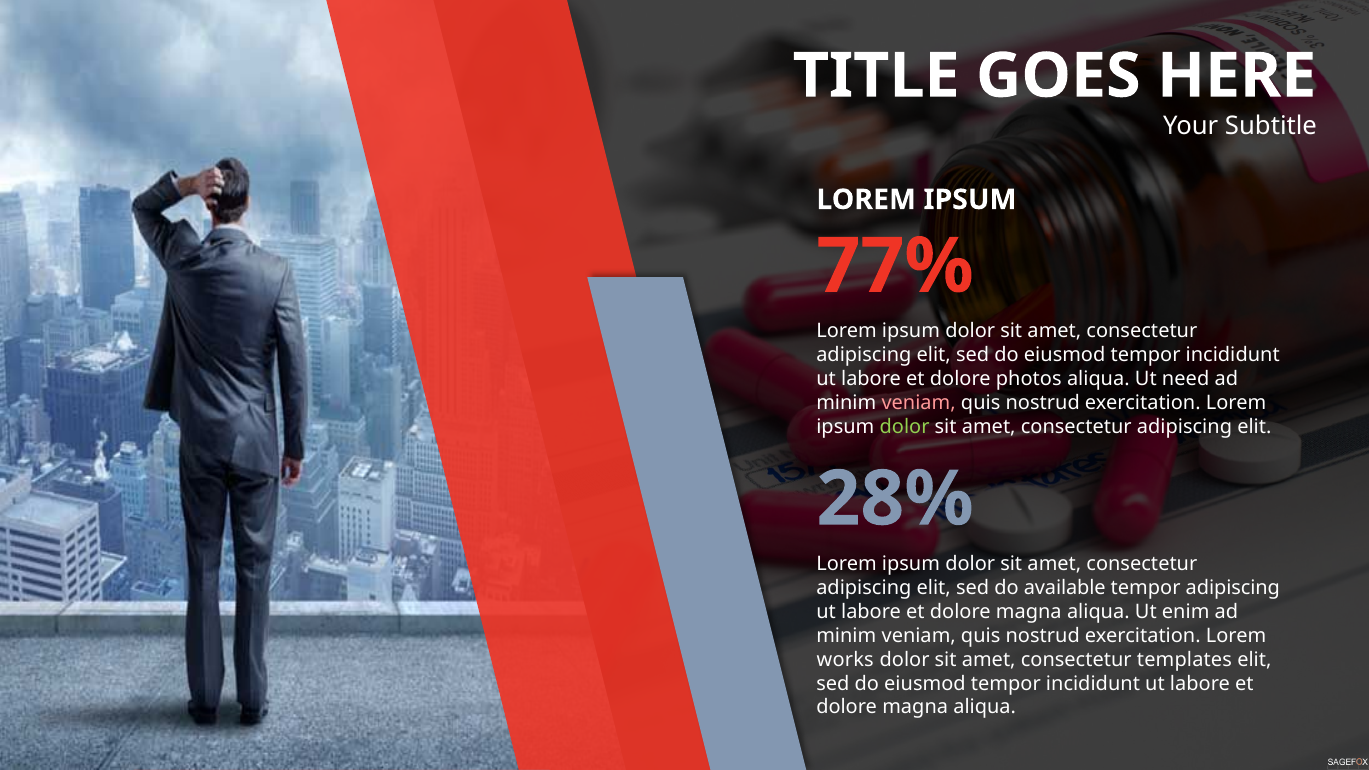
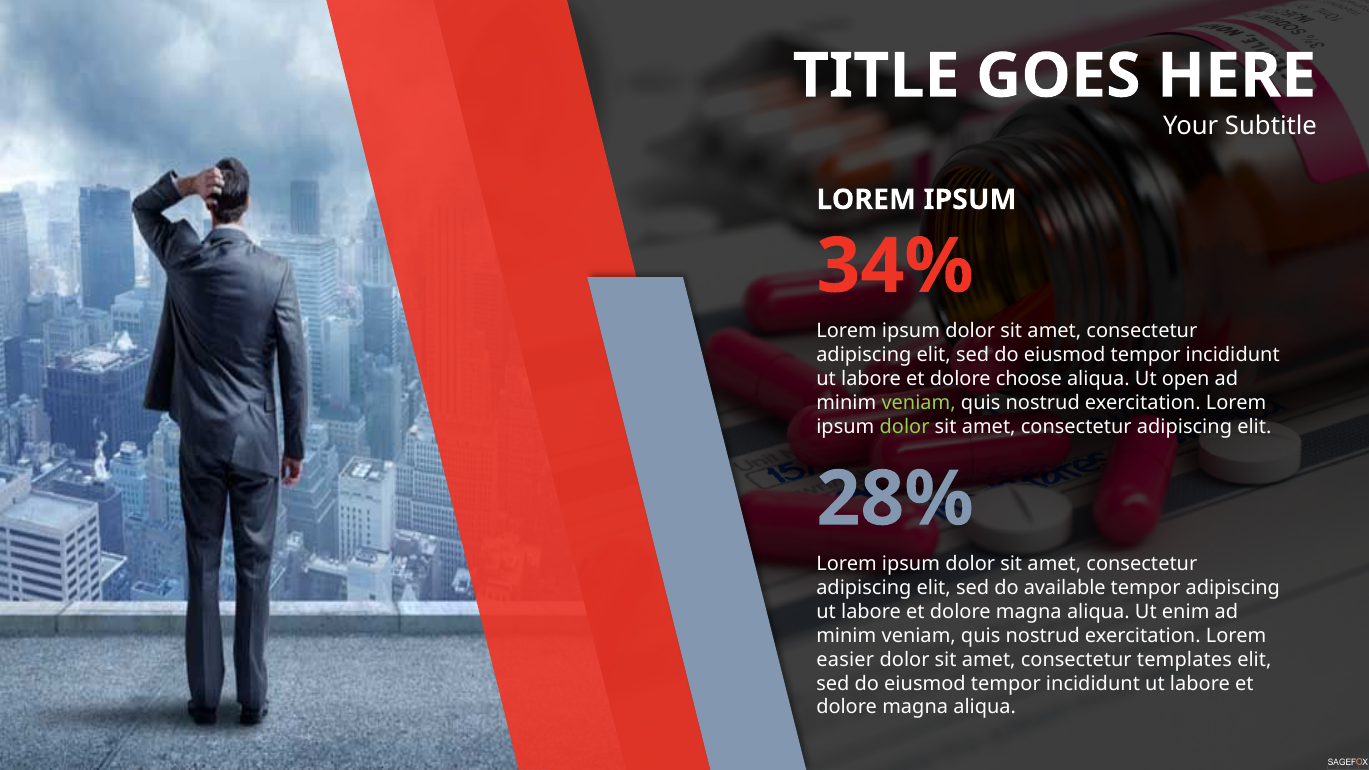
77%: 77% -> 34% (895, 266)
photos: photos -> choose (1029, 379)
need: need -> open (1186, 379)
veniam colour: pink -> light green (919, 403)
works: works -> easier (845, 659)
